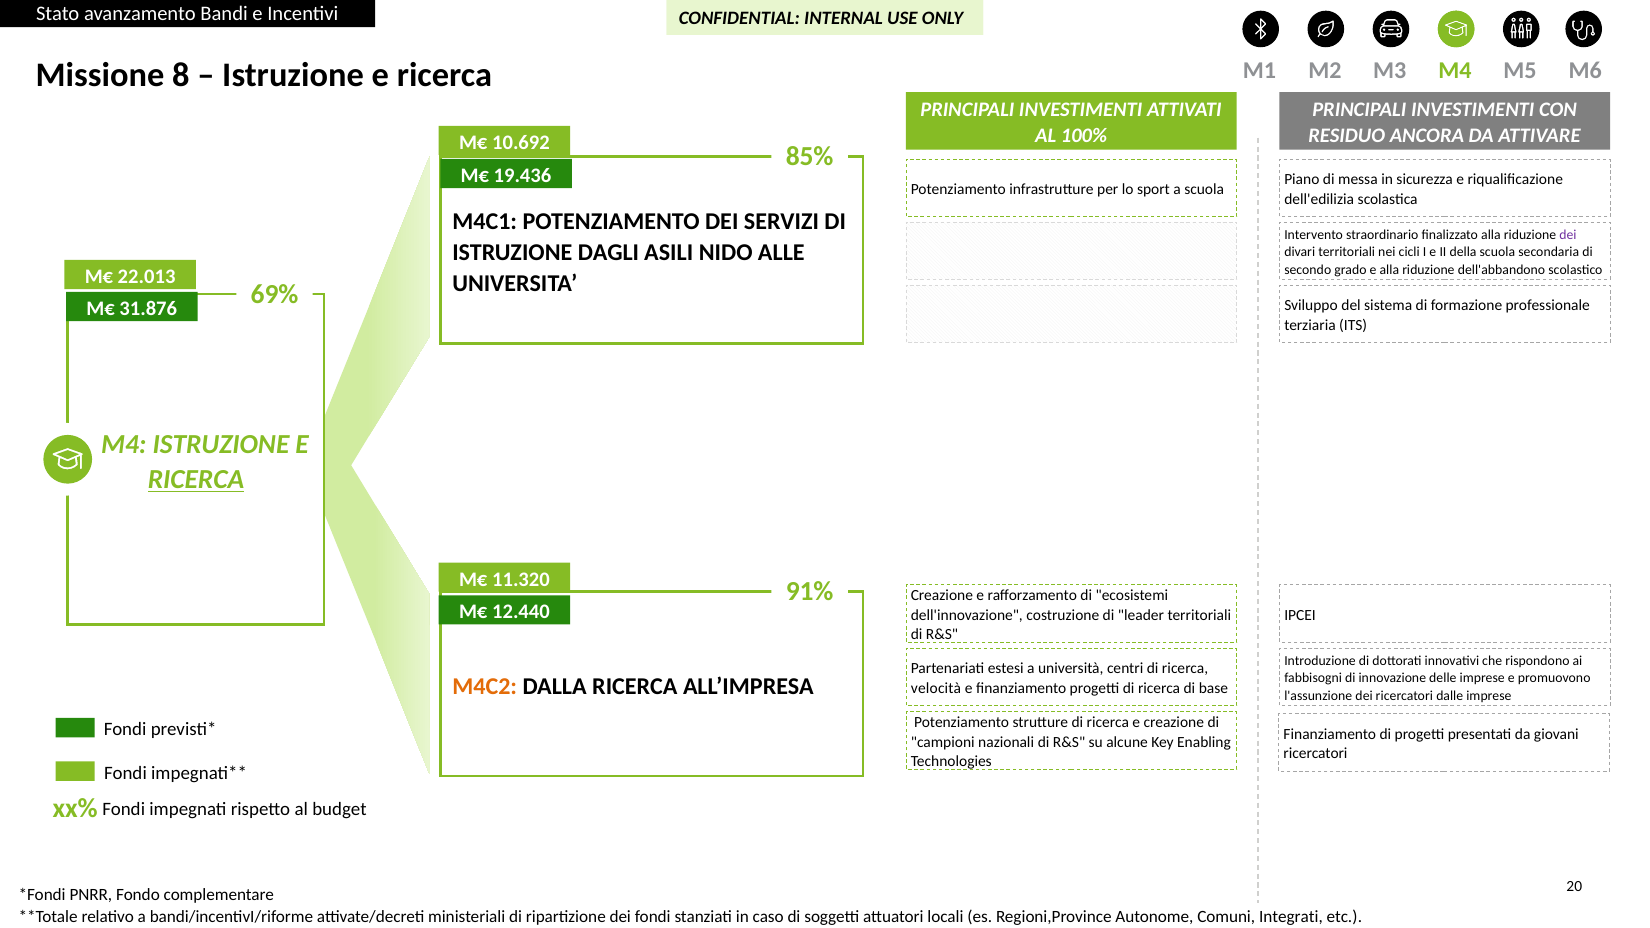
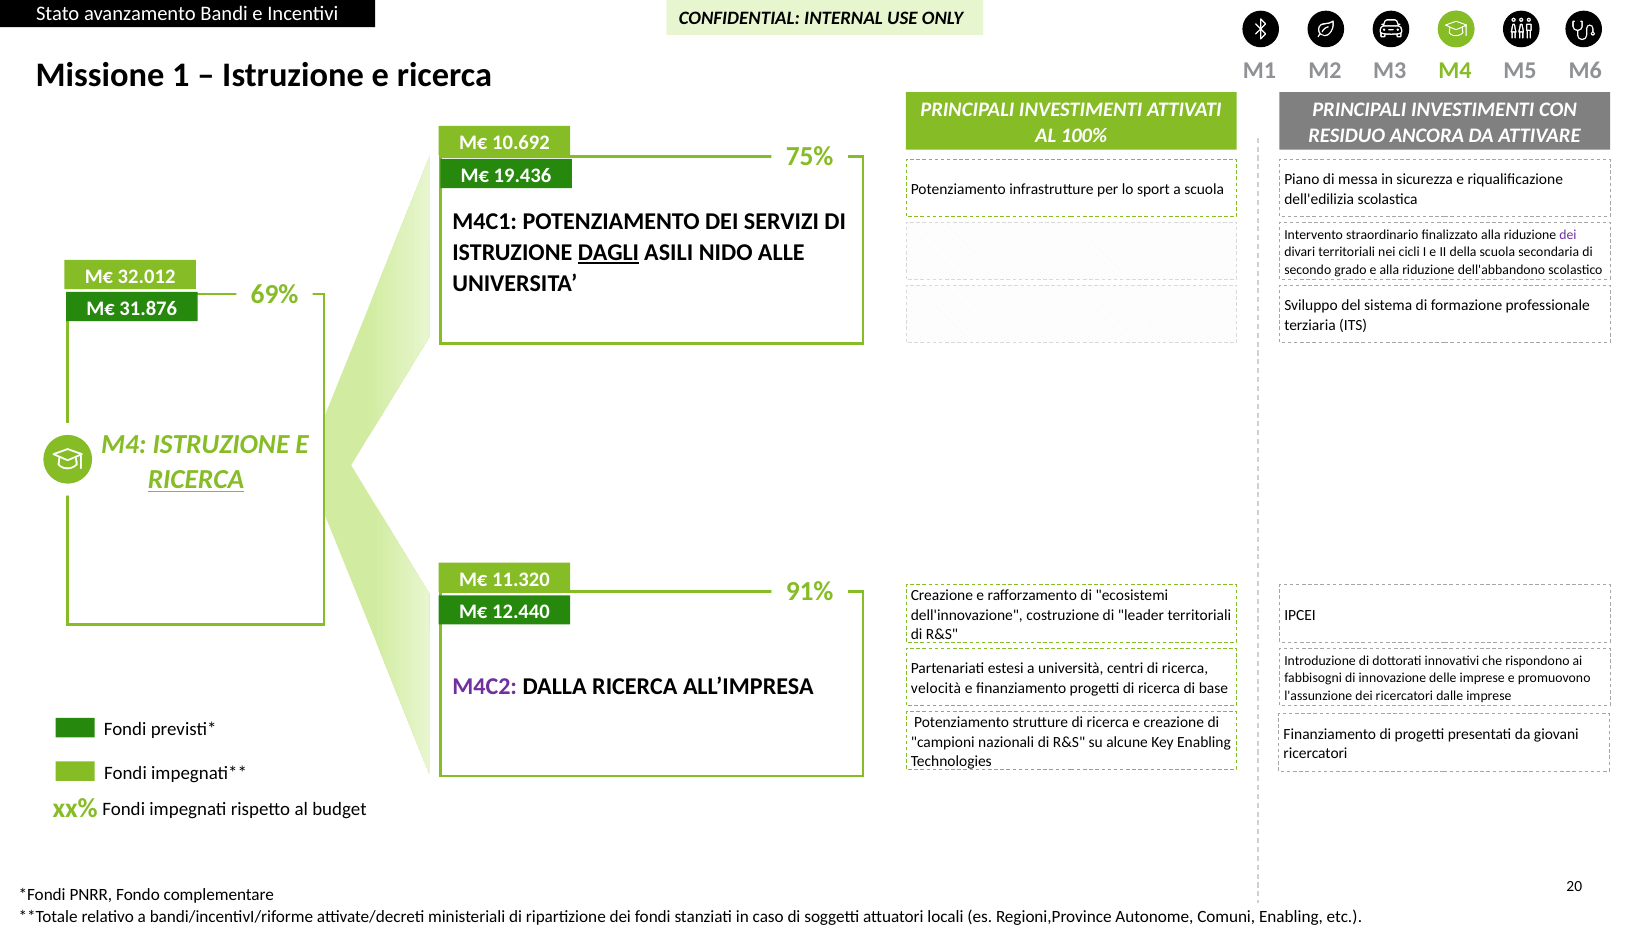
8: 8 -> 1 (181, 75)
85%: 85% -> 75% (810, 156)
DAGLI underline: none -> present (608, 253)
22.013: 22.013 -> 32.012 (147, 277)
M4C2 colour: orange -> purple (485, 686)
Comuni Integrati: Integrati -> Enabling (1291, 917)
